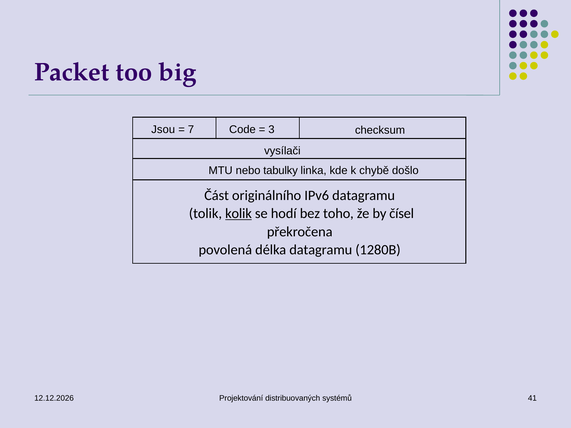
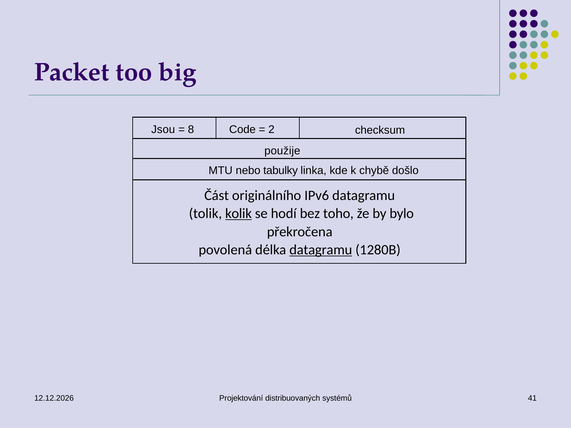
7: 7 -> 8 (191, 129)
3: 3 -> 2 (271, 129)
vysílači: vysílači -> použije (282, 151)
čísel: čísel -> bylo (402, 214)
datagramu underline: none -> present (321, 250)
